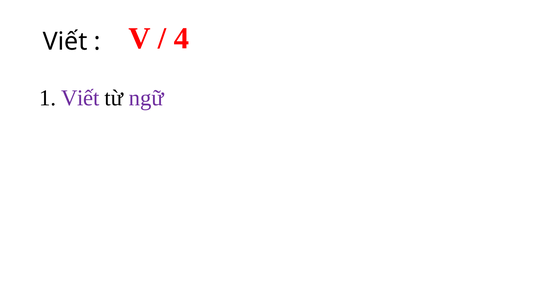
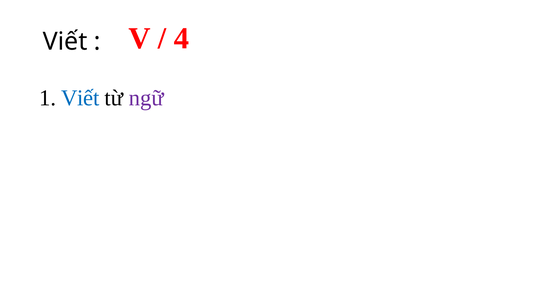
Viết colour: purple -> blue (80, 98)
